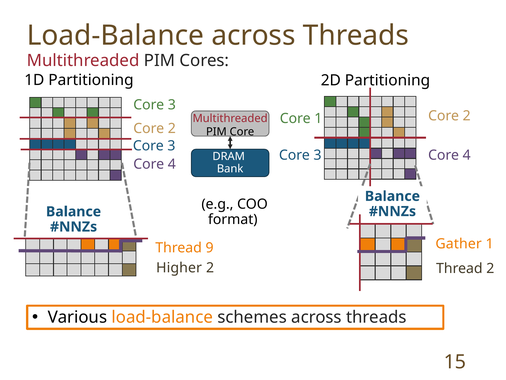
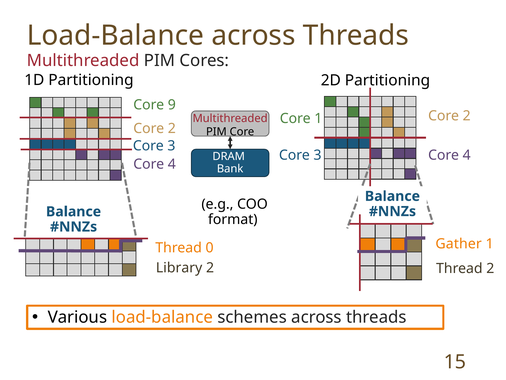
3: 3 -> 9 (172, 105)
9: 9 -> 0 (210, 247)
Higher: Higher -> Library (179, 268)
